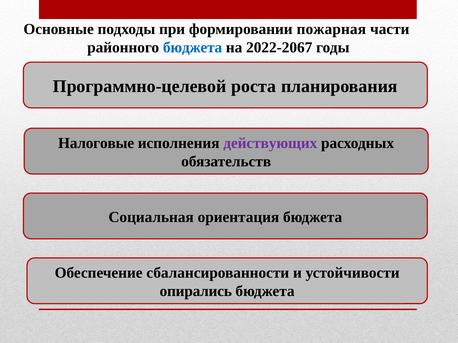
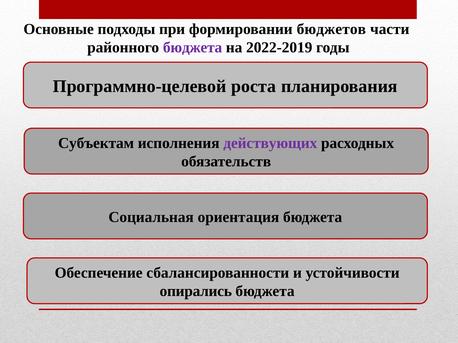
пожарная: пожарная -> бюджетов (331, 29)
бюджета colour: blue -> purple (193, 47)
2022-2067: 2022-2067 -> 2022-2019 (279, 47)
Налоговые: Налоговые -> Субъектам (96, 143)
